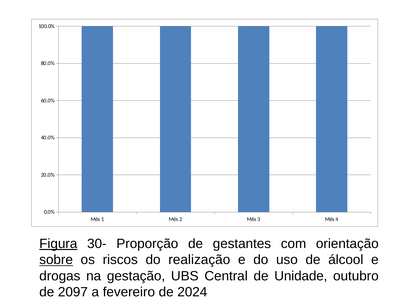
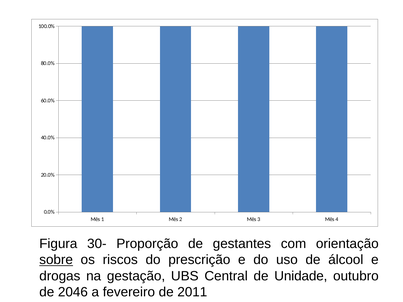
Figura underline: present -> none (58, 244)
realização: realização -> prescrição (199, 260)
2097: 2097 -> 2046 (73, 292)
2024: 2024 -> 2011 (192, 292)
